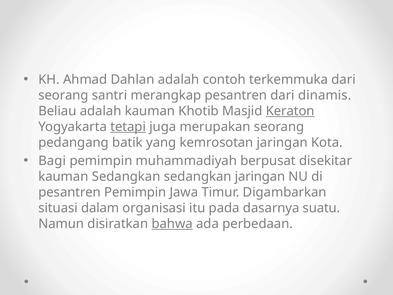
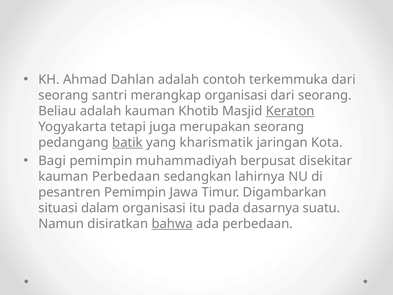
merangkap pesantren: pesantren -> organisasi (236, 95)
dinamis: dinamis -> seorang (325, 95)
tetapi underline: present -> none (128, 127)
batik underline: none -> present (127, 142)
kemrosotan: kemrosotan -> kharismatik (216, 142)
kauman Sedangkan: Sedangkan -> Perbedaan (126, 176)
sedangkan jaringan: jaringan -> lahirnya (260, 176)
